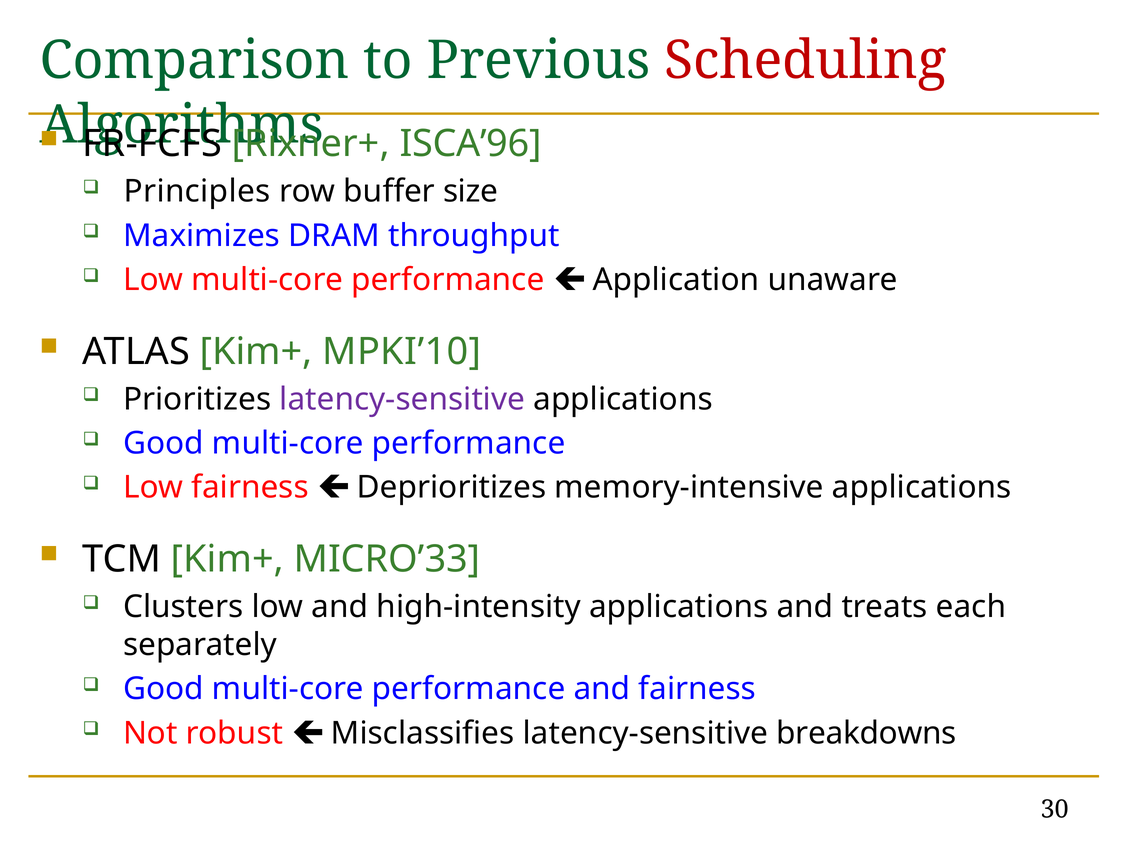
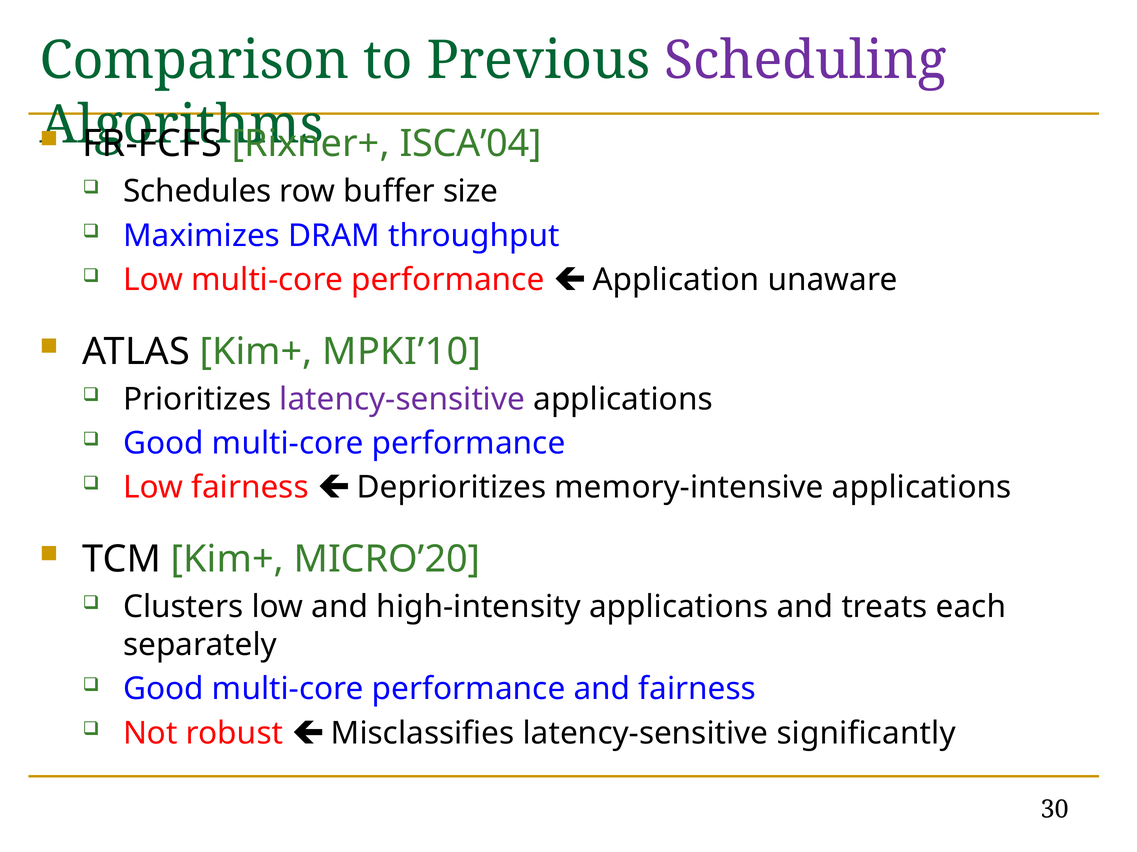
Scheduling colour: red -> purple (805, 61)
ISCA’96: ISCA’96 -> ISCA’04 (471, 144)
Principles: Principles -> Schedules (197, 192)
MICRO’33: MICRO’33 -> MICRO’20 (387, 560)
breakdowns: breakdowns -> significantly (866, 734)
